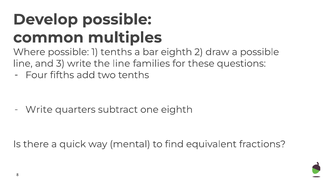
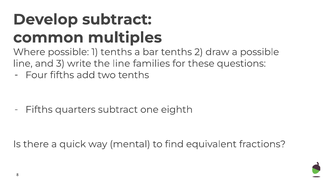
Develop possible: possible -> subtract (117, 19)
bar eighth: eighth -> tenths (176, 52)
Write: Write -> Fifths (39, 109)
